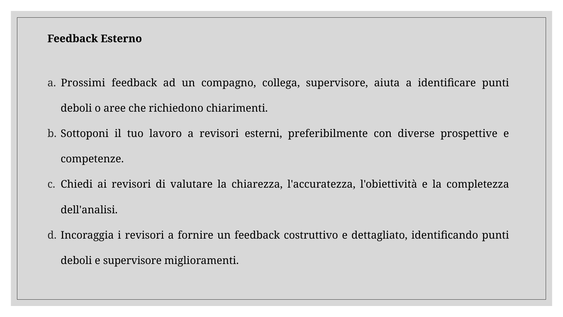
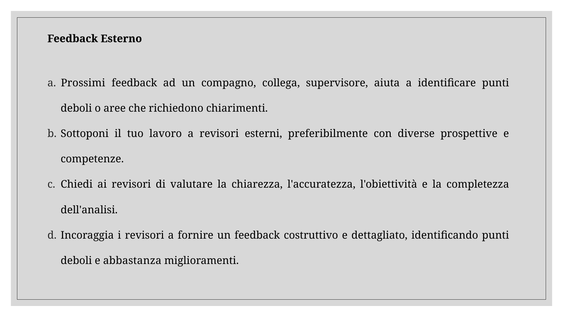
e supervisore: supervisore -> abbastanza (132, 260)
